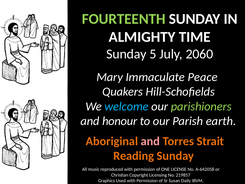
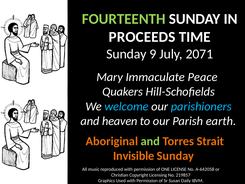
ALMIGHTY: ALMIGHTY -> PROCEEDS (142, 37)
5: 5 -> 9 (153, 54)
2060: 2060 -> 2071 (199, 54)
parishioners colour: light green -> light blue (201, 106)
honour: honour -> heaven (120, 121)
and colour: pink -> light green (150, 141)
Reading: Reading -> Invisible (134, 156)
